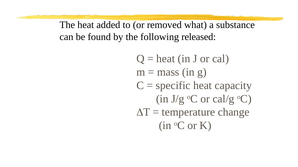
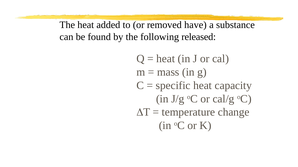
what: what -> have (195, 25)
